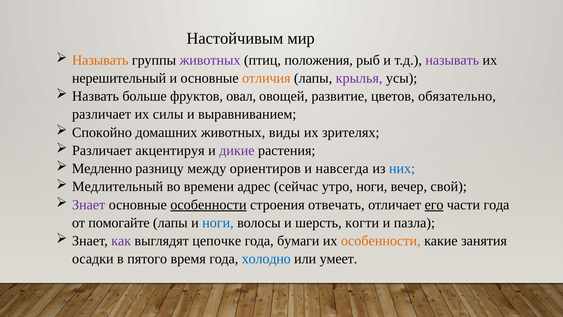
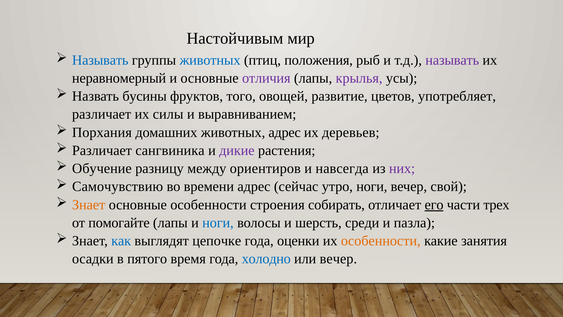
Называть colour: orange -> blue (100, 60)
животных colour: purple -> blue (210, 60)
нерешительный: нерешительный -> неравномерный (119, 78)
отличия colour: orange -> purple (266, 78)
больше: больше -> бусины (145, 96)
овал: овал -> того (241, 96)
обязательно: обязательно -> употребляет (457, 96)
Спокойно: Спокойно -> Порхания (102, 132)
животных виды: виды -> адрес (285, 132)
зрителях: зрителях -> деревьев (351, 132)
акцентируя: акцентируя -> сангвиника (170, 150)
Медленно: Медленно -> Обучение (102, 168)
них colour: blue -> purple (402, 168)
Медлительный: Медлительный -> Самочувствию (118, 186)
Знает colour: purple -> orange (89, 205)
особенности underline: present -> none (208, 205)
отвечать: отвечать -> собирать (336, 205)
части года: года -> трех (496, 205)
когти: когти -> среди (362, 223)
как colour: purple -> blue (121, 241)
бумаги: бумаги -> оценки (298, 241)
или умеет: умеет -> вечер (338, 259)
